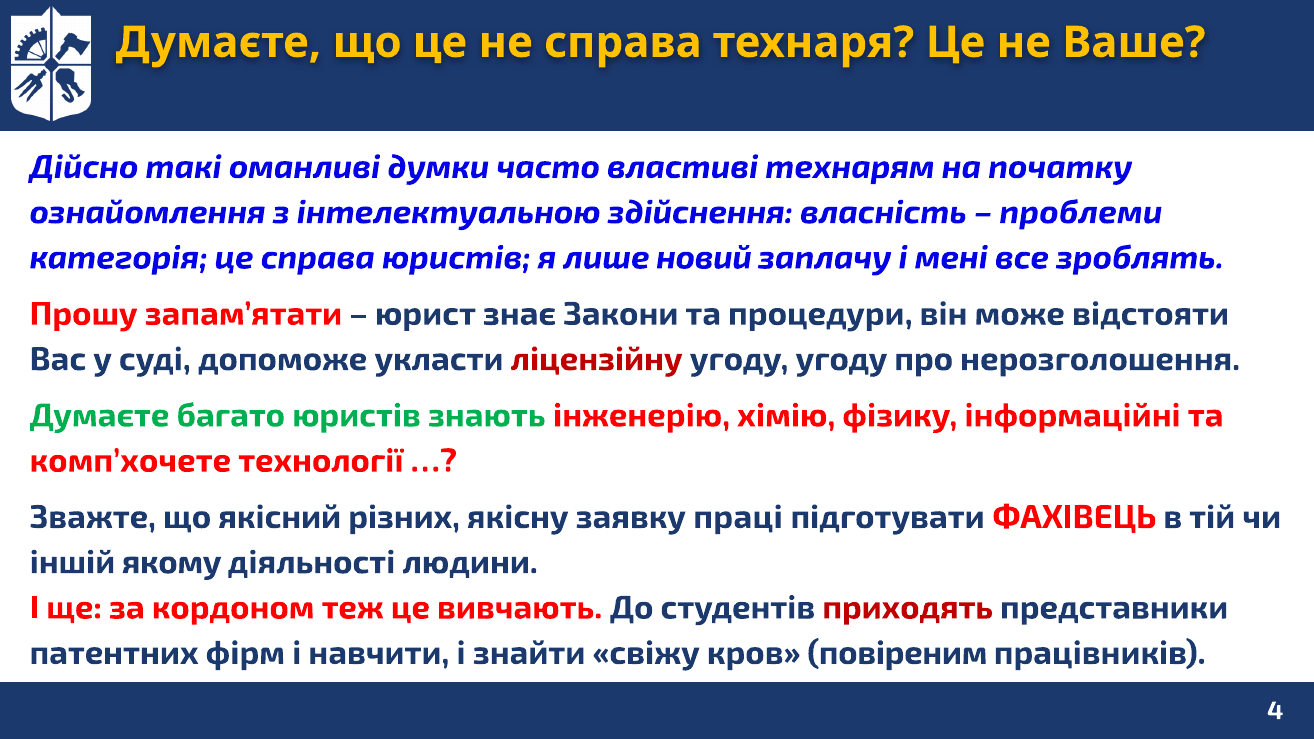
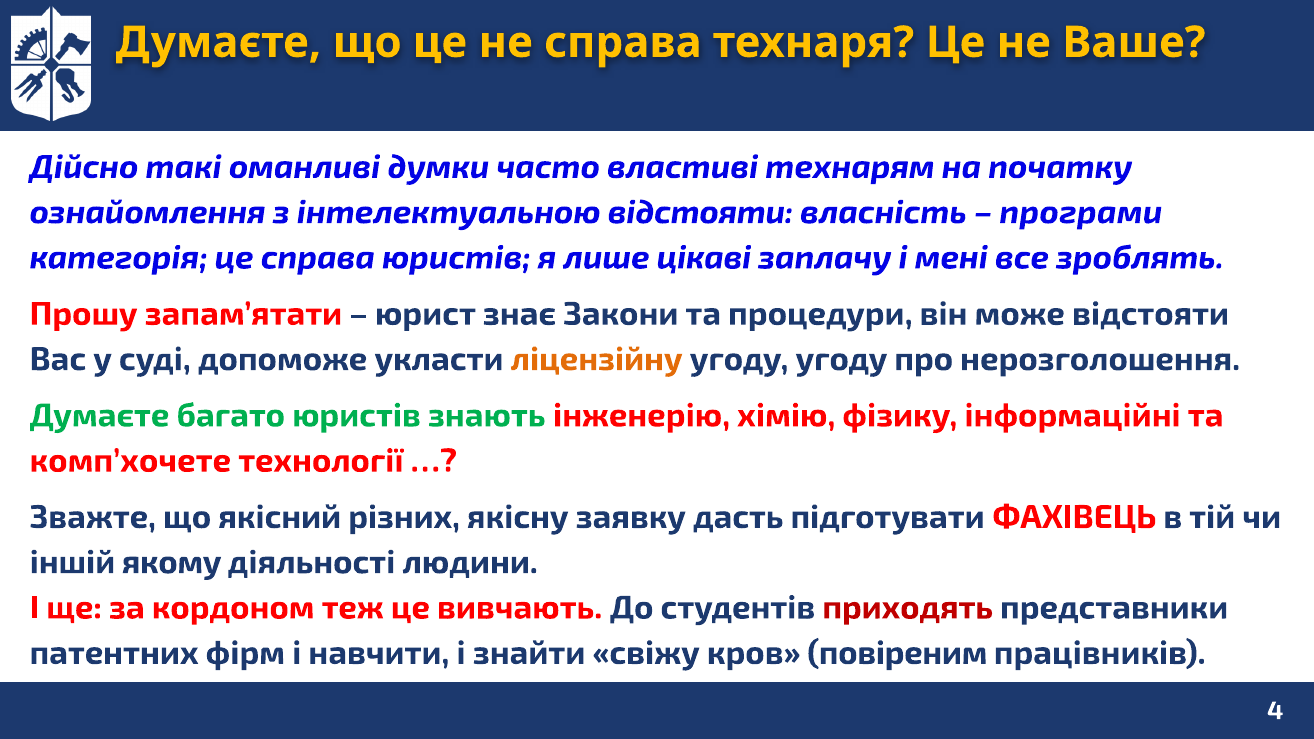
інтелектуальною здійснення: здійснення -> відстояти (700, 212)
проблеми: проблеми -> програми (1081, 212)
новий: новий -> цікаві (704, 258)
ліцензійну colour: red -> orange (597, 359)
праці: праці -> дасть (738, 517)
